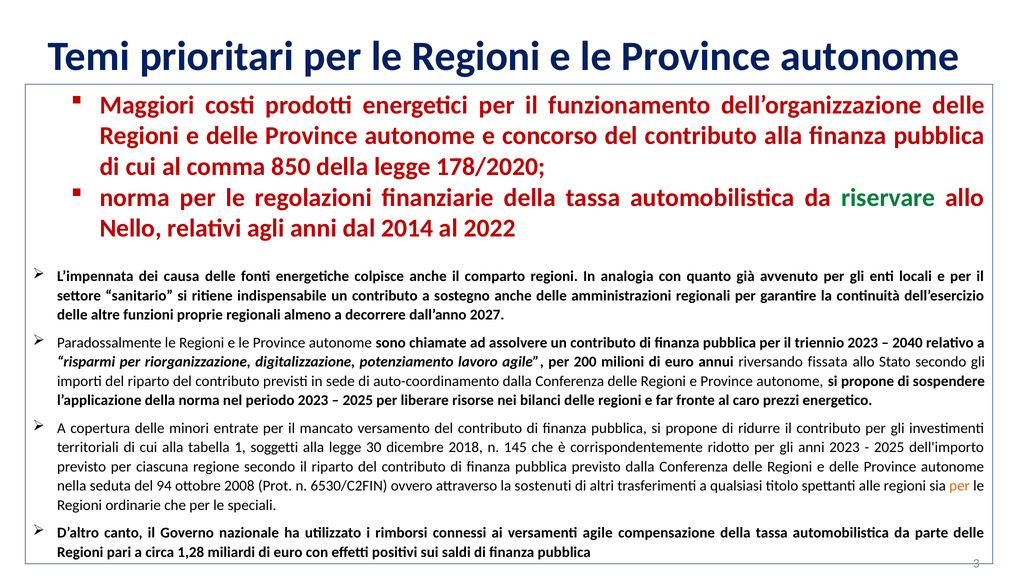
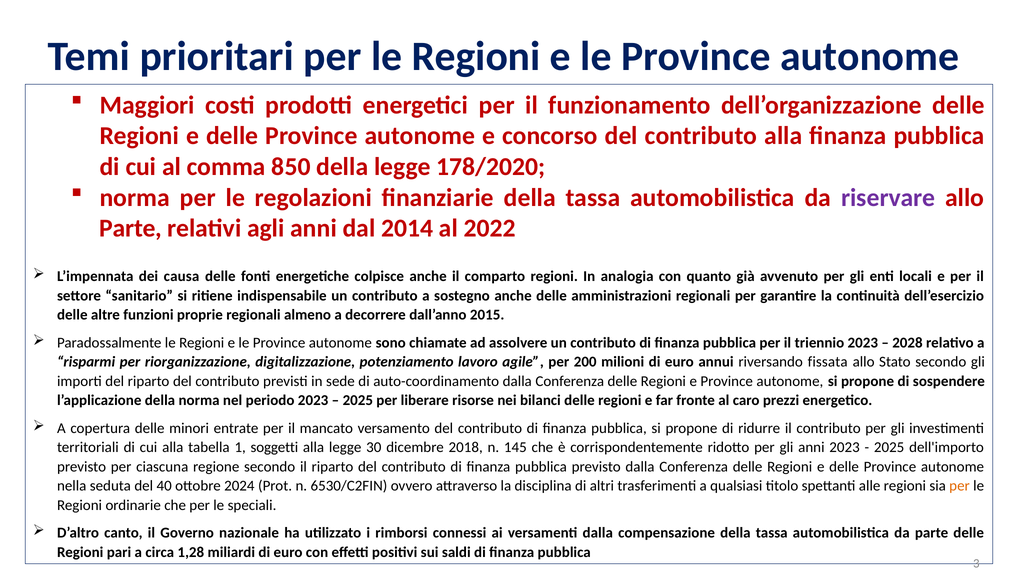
riservare colour: green -> purple (888, 198)
Nello: Nello -> Parte (131, 228)
2027: 2027 -> 2015 (487, 315)
2040: 2040 -> 2028 (907, 343)
94: 94 -> 40 (164, 486)
2008: 2008 -> 2024 (239, 486)
sostenuti: sostenuti -> disciplina (543, 486)
versamenti agile: agile -> dalla (598, 533)
